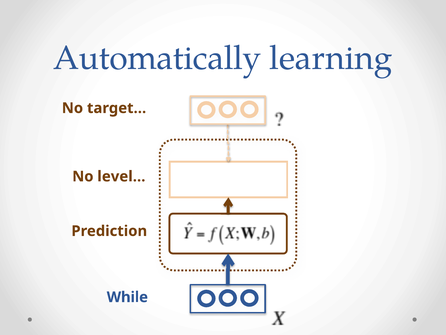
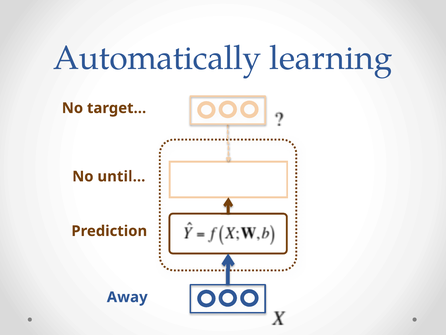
level…: level… -> until… (121, 176)
While: While -> Away (127, 297)
